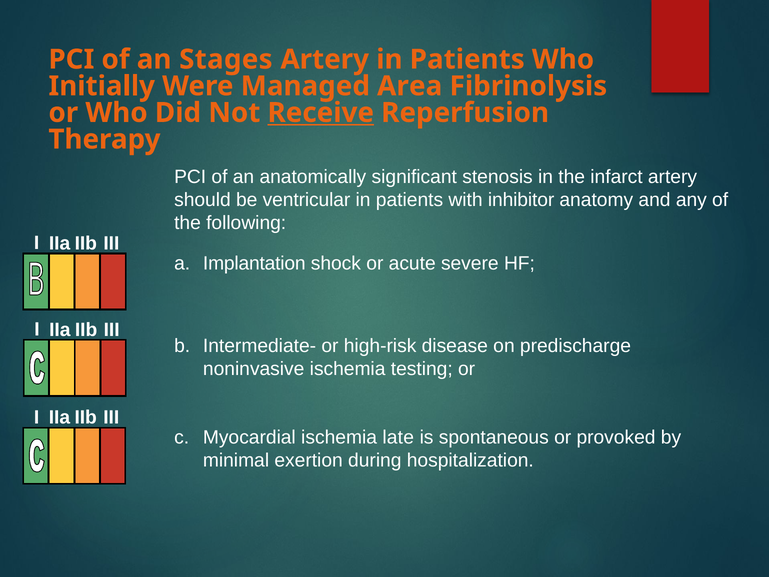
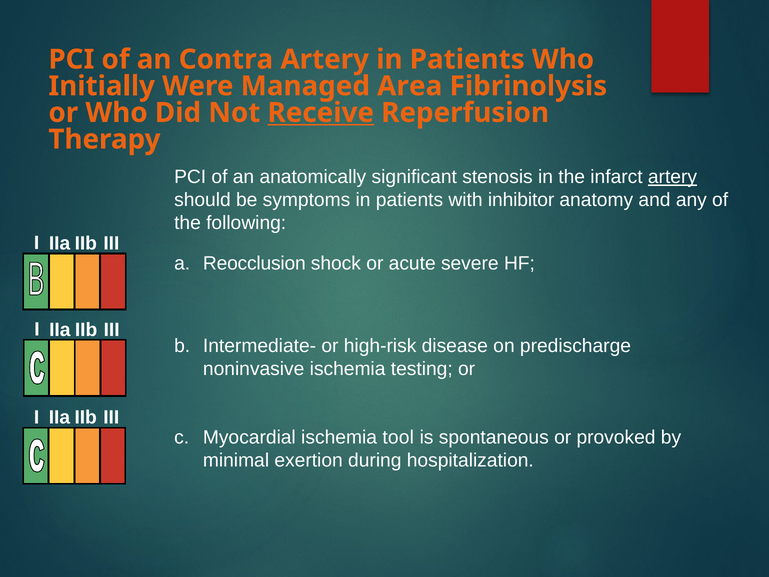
Stages: Stages -> Contra (226, 59)
artery underline: none -> present (672, 177)
ventricular: ventricular -> symptoms (306, 200)
Implantation: Implantation -> Reocclusion (254, 263)
late: late -> tool (398, 437)
